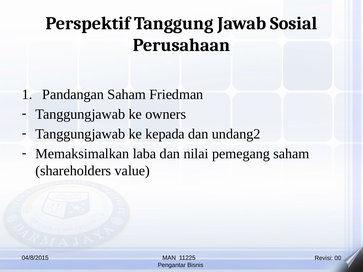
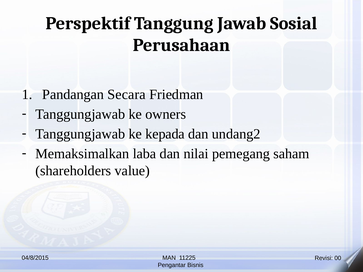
Pandangan Saham: Saham -> Secara (127, 95)
